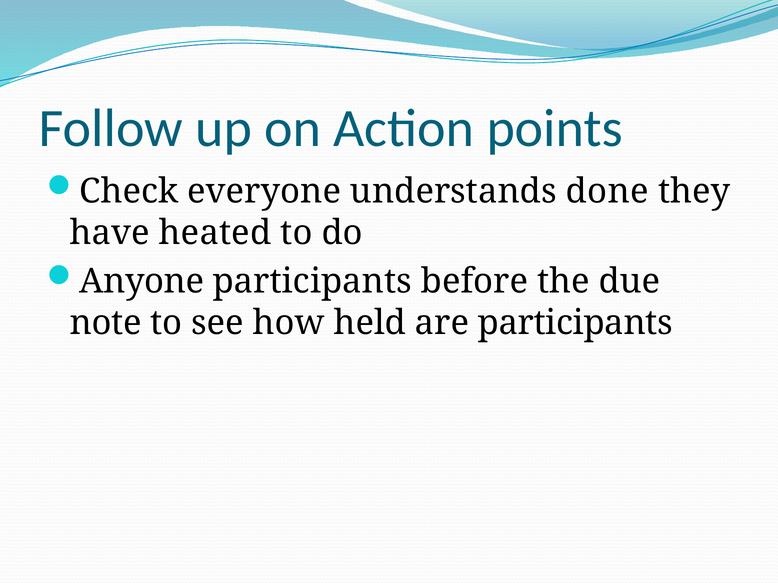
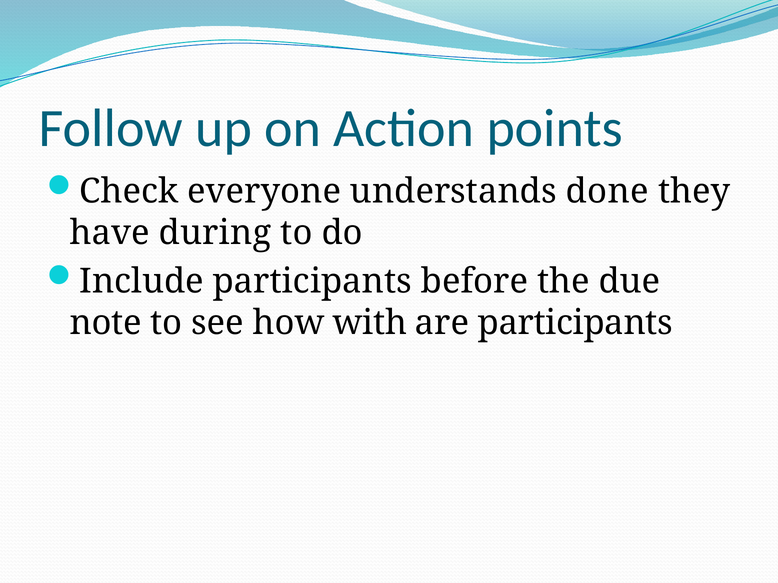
heated: heated -> during (215, 233)
Anyone: Anyone -> Include (142, 282)
held: held -> with (370, 323)
